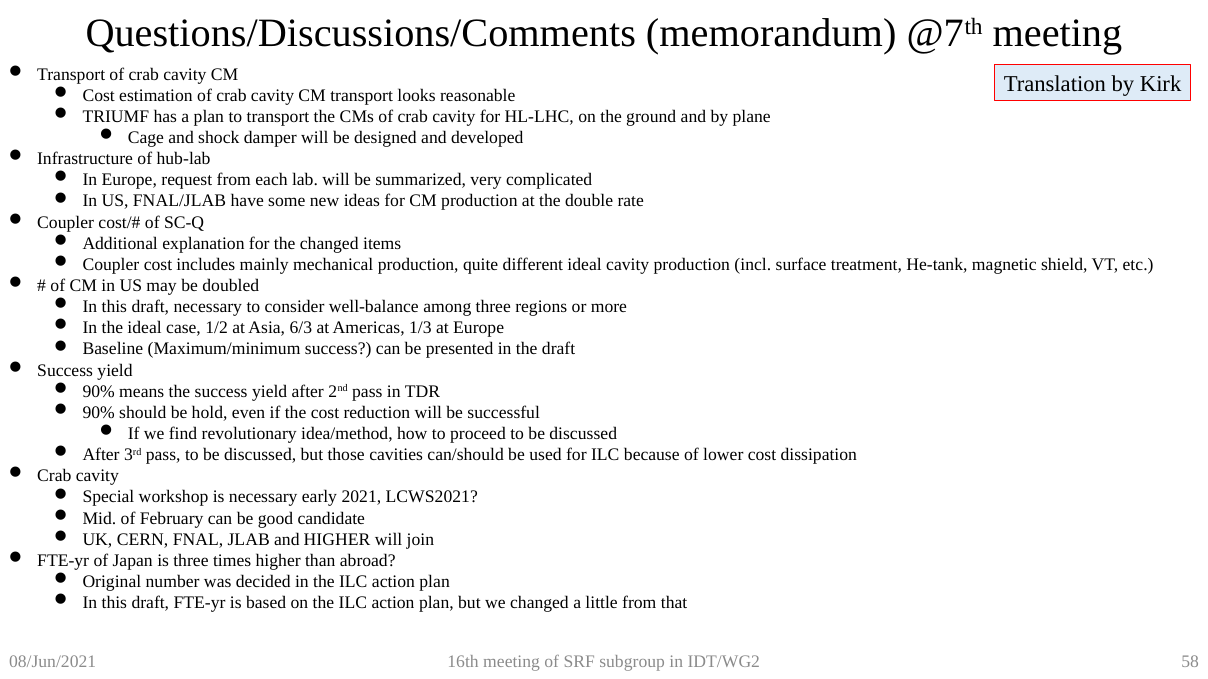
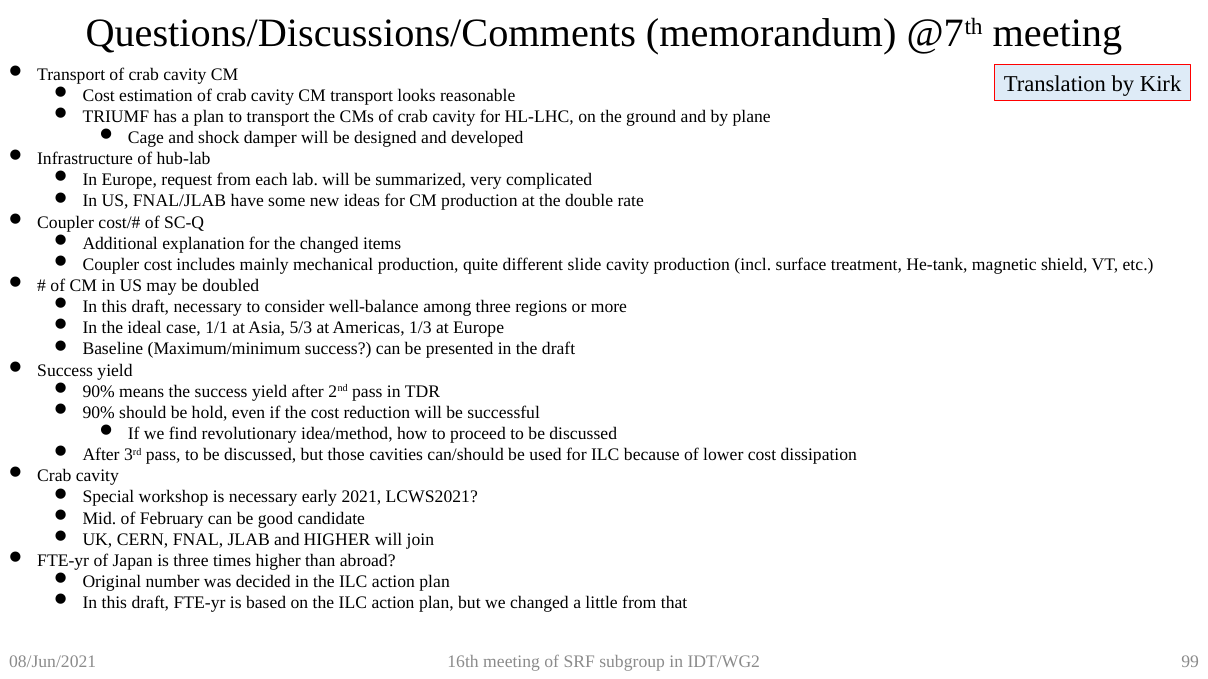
different ideal: ideal -> slide (585, 265)
1/2: 1/2 -> 1/1 (217, 328)
6/3: 6/3 -> 5/3 (301, 328)
58: 58 -> 99 (1190, 663)
